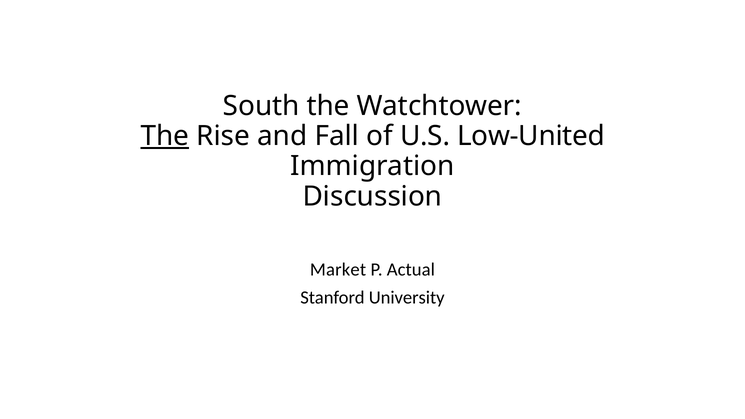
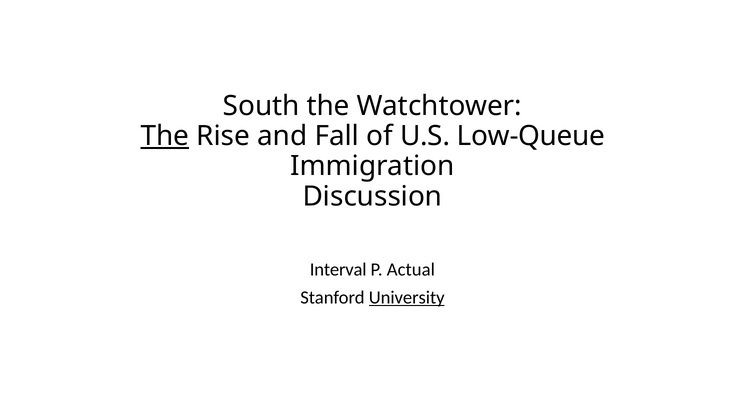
Low-United: Low-United -> Low-Queue (531, 136)
Market: Market -> Interval (338, 270)
University underline: none -> present (407, 297)
